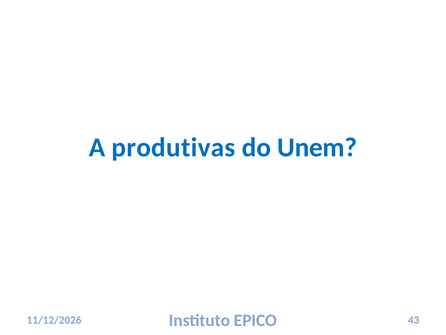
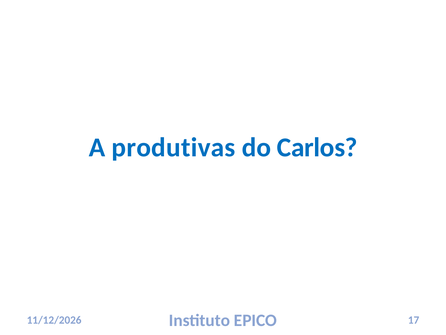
Unem: Unem -> Carlos (317, 147)
43: 43 -> 17 (414, 320)
